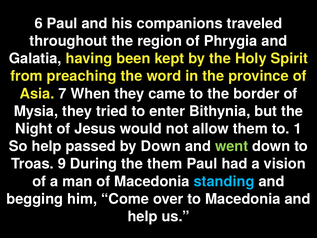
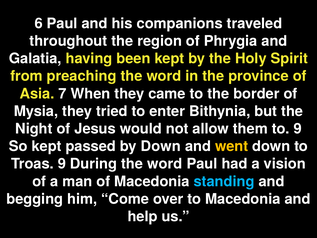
to 1: 1 -> 9 (298, 129)
So help: help -> kept (47, 146)
went colour: light green -> yellow (232, 146)
During the them: them -> word (165, 164)
